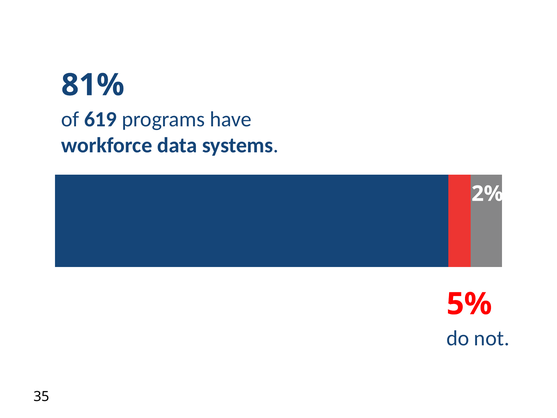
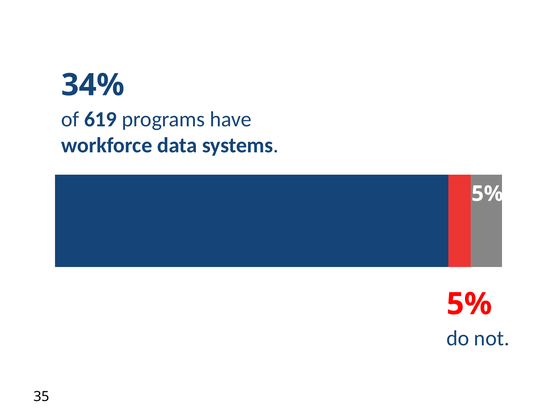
81%: 81% -> 34% (93, 85)
2%: 2% -> 5% (487, 194)
